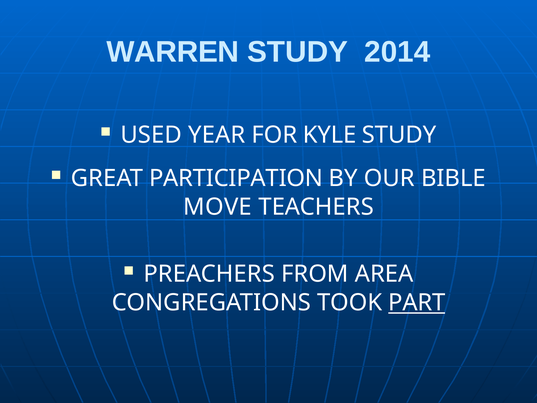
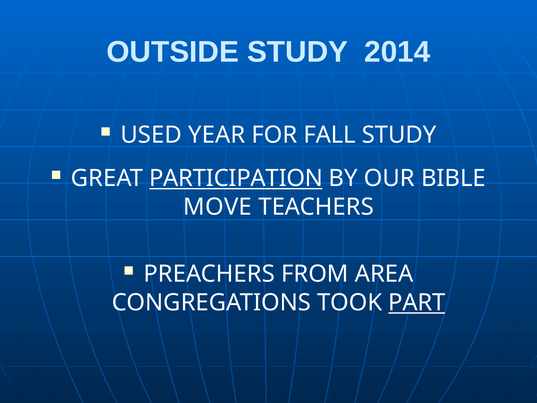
WARREN: WARREN -> OUTSIDE (173, 52)
KYLE: KYLE -> FALL (330, 135)
PARTICIPATION underline: none -> present (236, 178)
